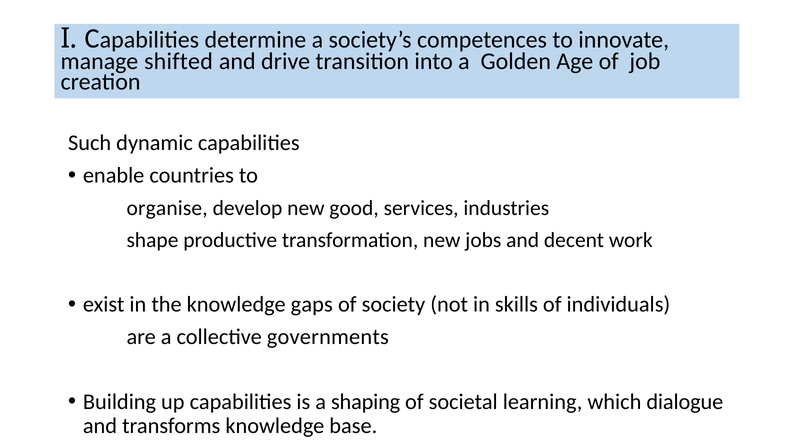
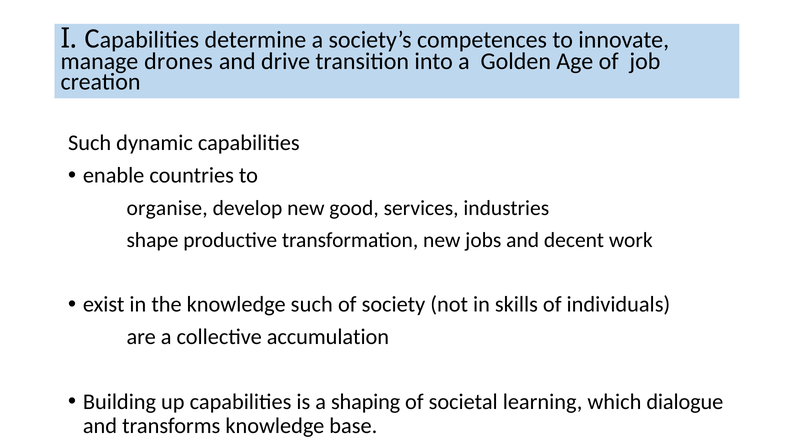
shifted: shifted -> drones (178, 61)
knowledge gaps: gaps -> such (312, 304)
governments: governments -> accumulation (328, 337)
